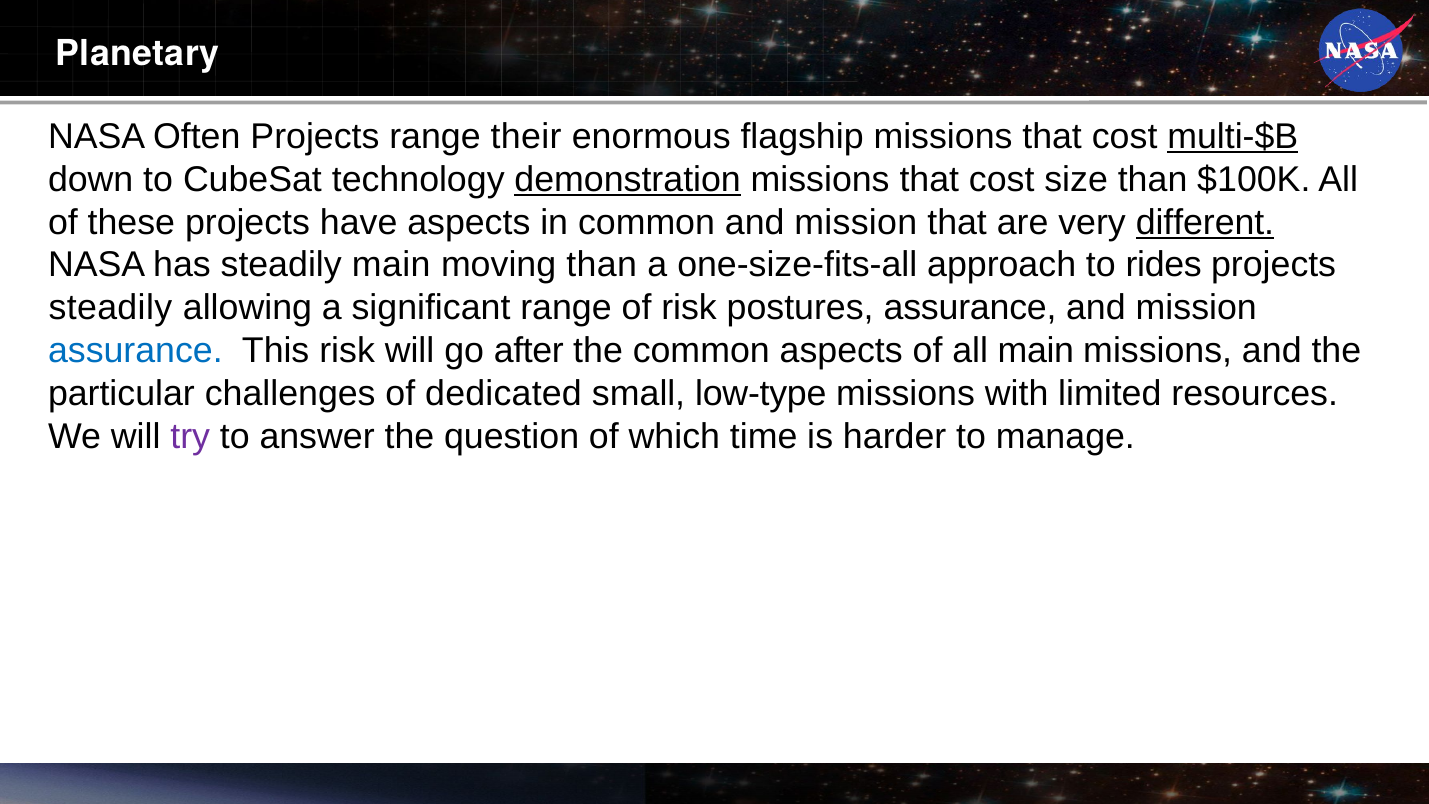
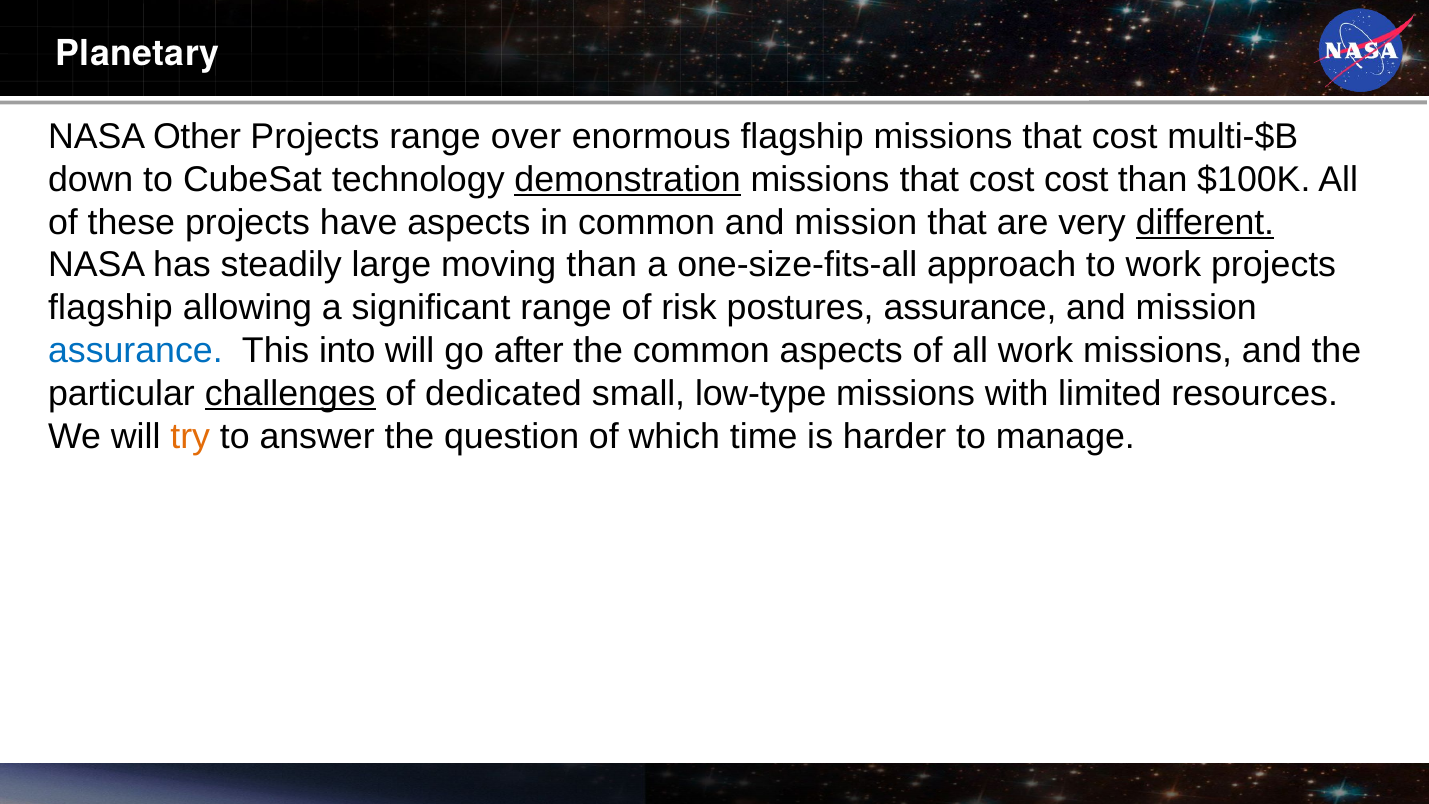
Often: Often -> Other (197, 136)
their: their -> over (526, 136)
multi-$B underline: present -> none (1233, 136)
cost size: size -> cost (1076, 179)
steadily main: main -> large (391, 265)
to rides: rides -> work (1163, 265)
steadily: steadily -> flagship (110, 308)
This risk: risk -> into (347, 351)
all main: main -> work (1036, 351)
challenges underline: none -> present (290, 394)
try colour: purple -> orange (190, 437)
